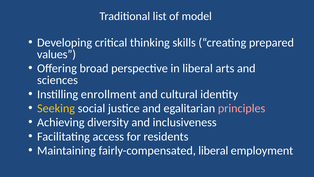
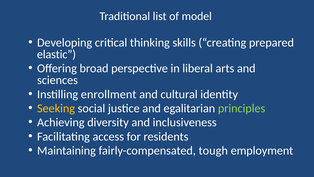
values: values -> elastic (56, 54)
principles colour: pink -> light green (242, 108)
fairly-compensated liberal: liberal -> tough (213, 150)
